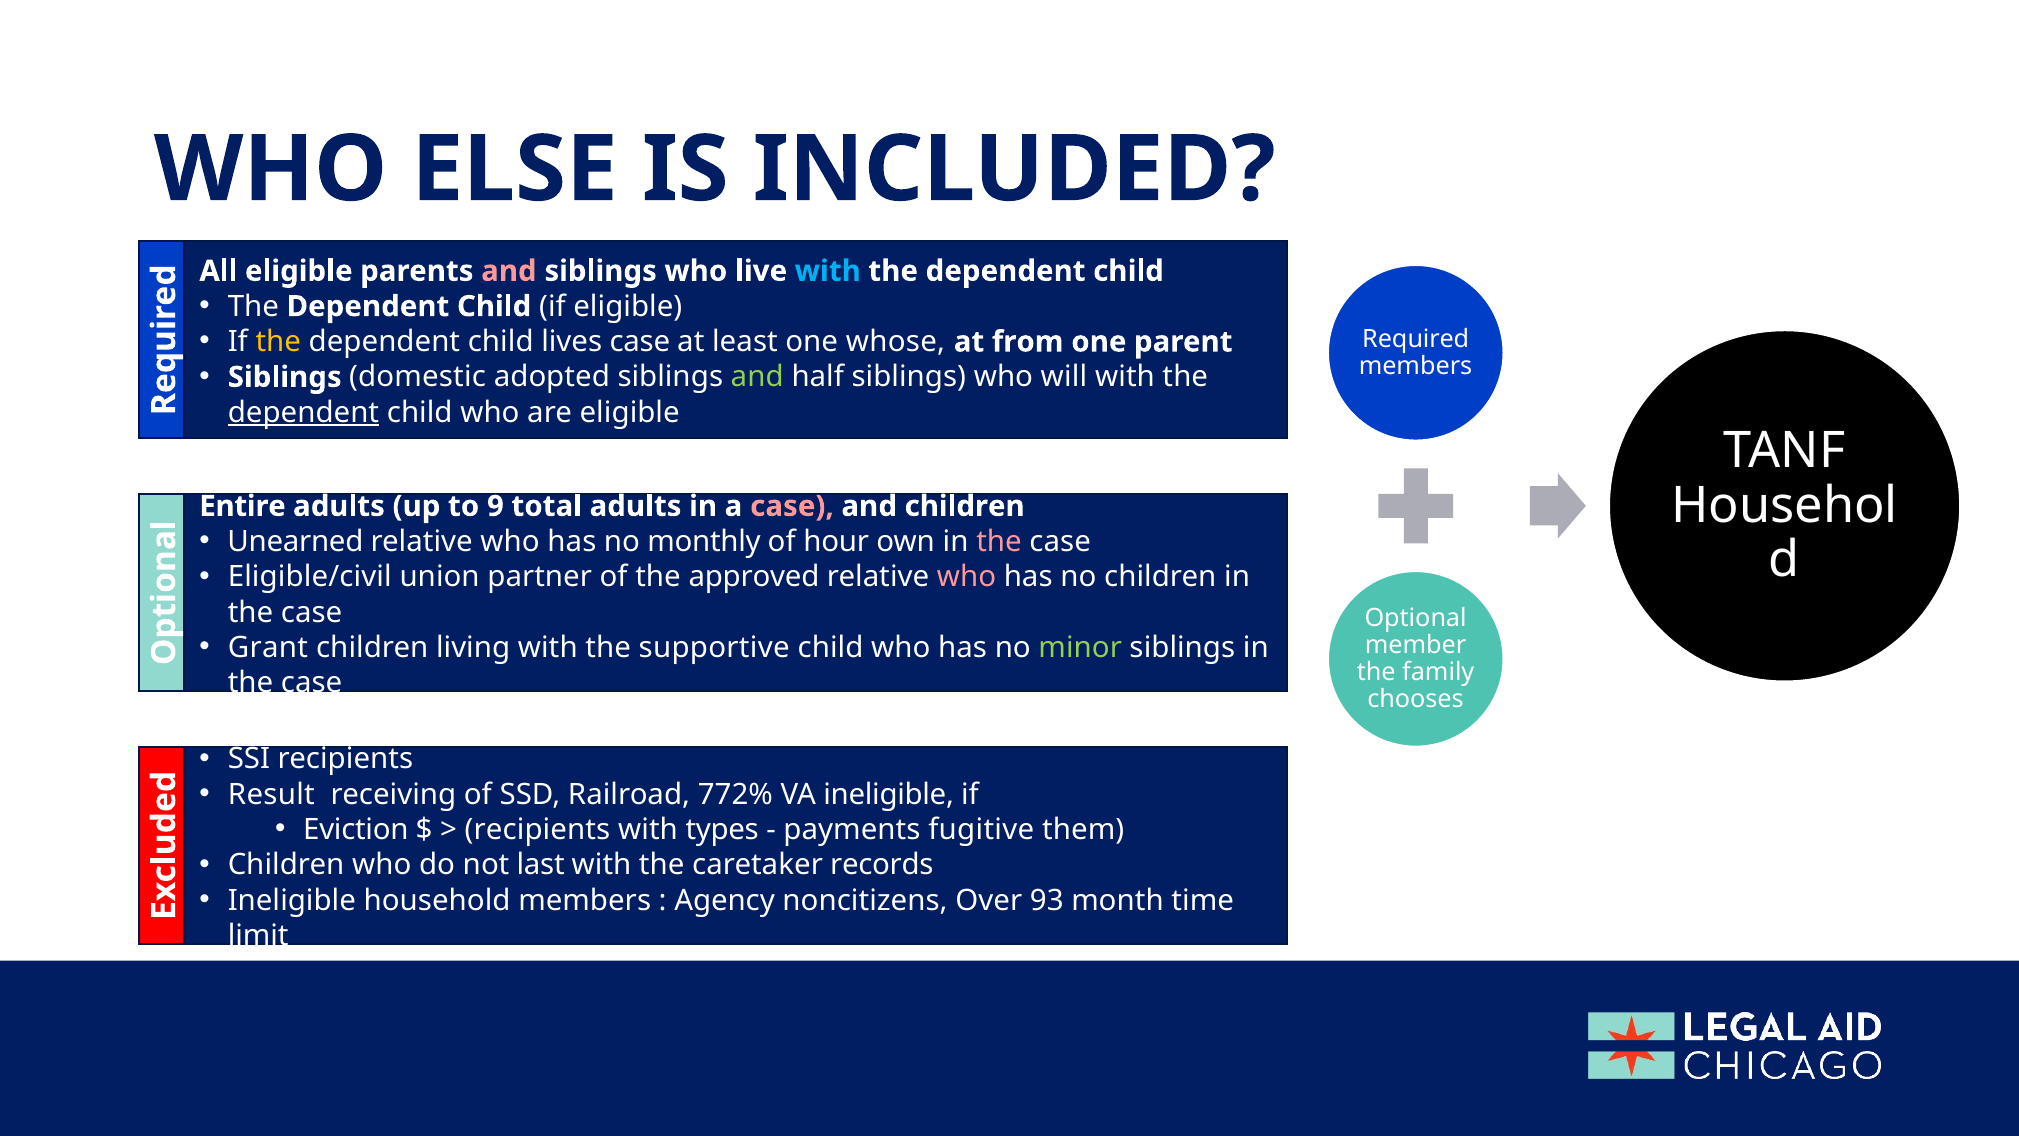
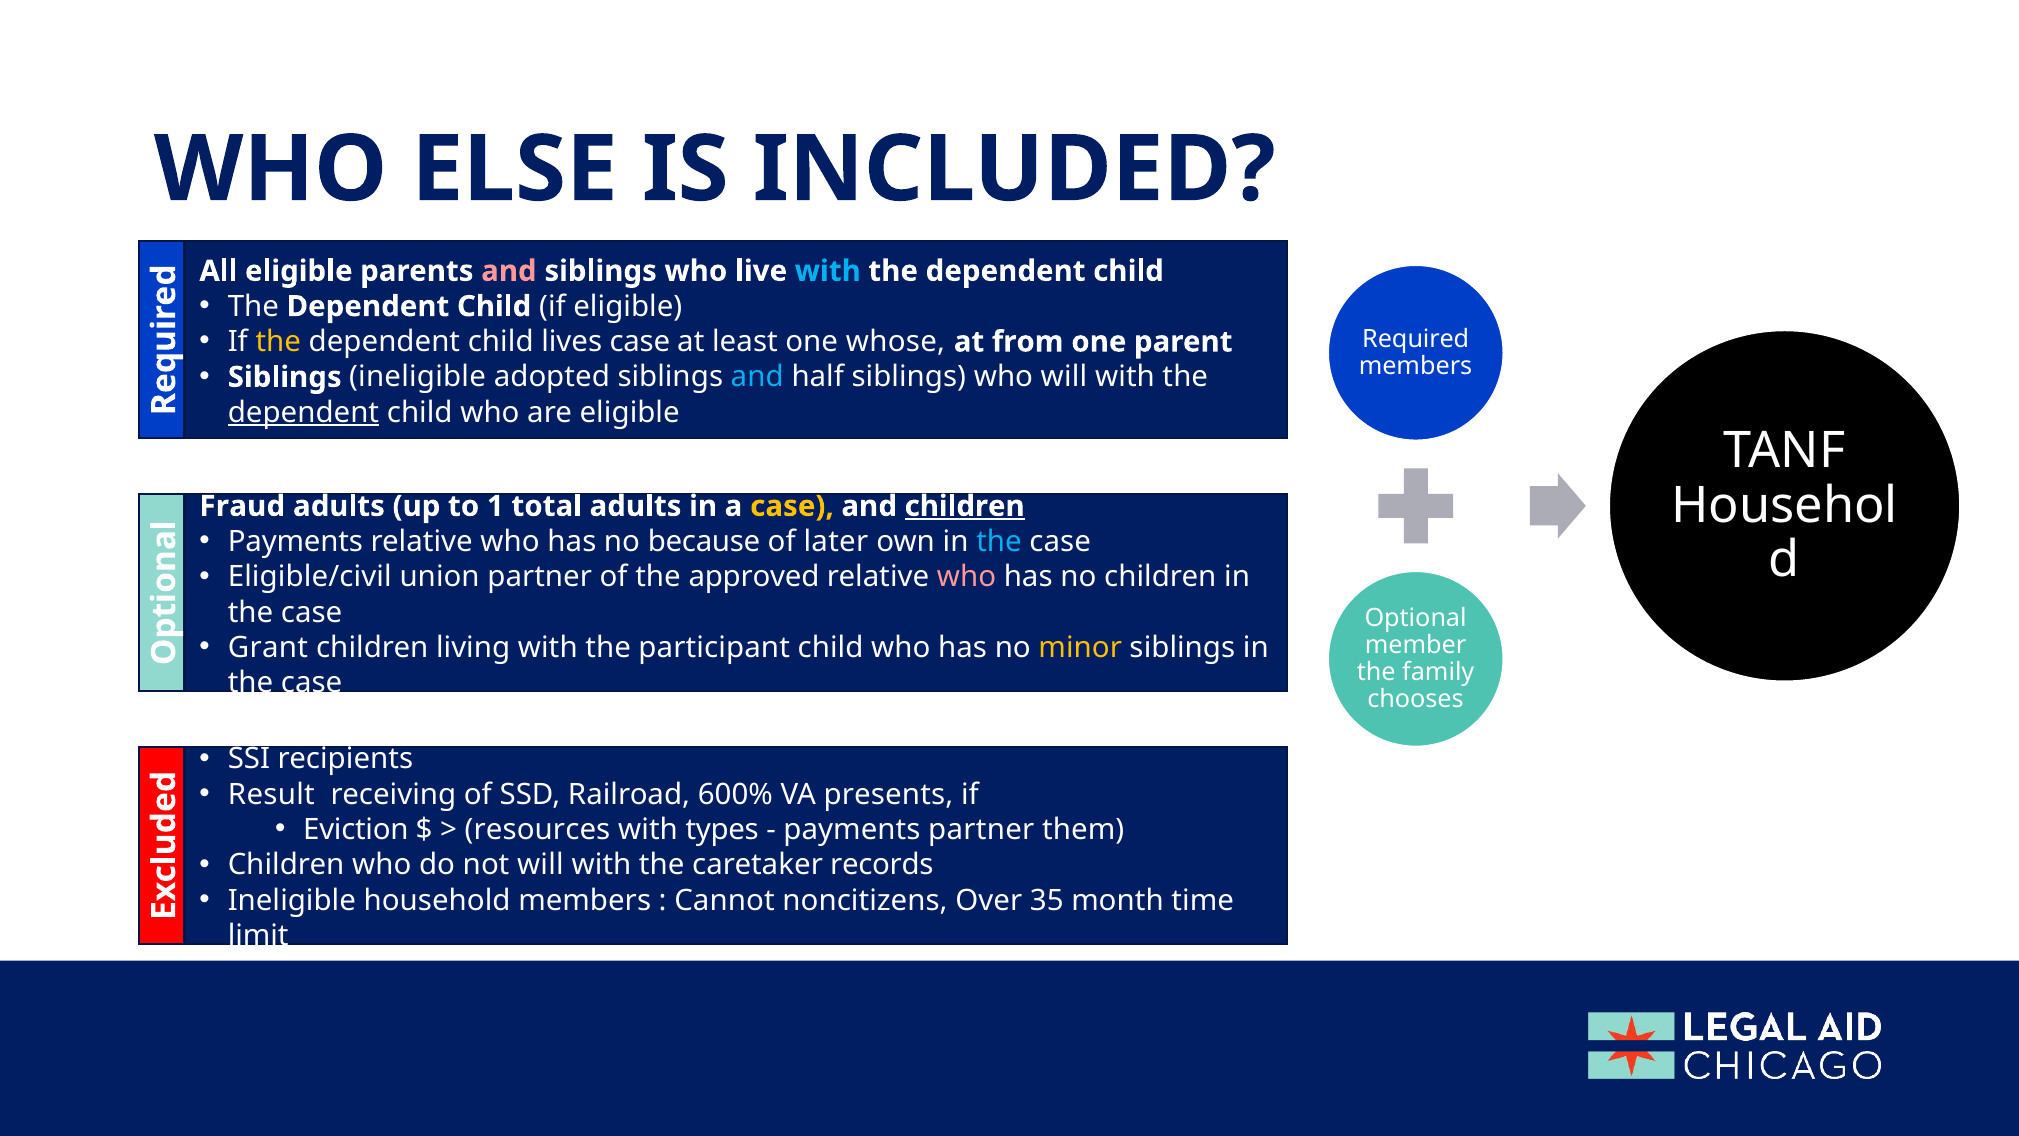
Siblings domestic: domestic -> ineligible (418, 377)
and colour: light green -> light blue (757, 377)
Entire: Entire -> Fraud (242, 506)
9: 9 -> 1 (495, 506)
case colour: pink -> yellow (792, 506)
children underline: none -> present (965, 506)
Unearned: Unearned -> Payments (295, 541)
monthly: monthly -> because (704, 541)
hour: hour -> later (836, 541)
the colour: pink -> light blue (999, 541)
supportive: supportive -> participant (714, 647)
minor colour: light green -> yellow (1080, 647)
772%: 772% -> 600% (735, 794)
VA ineligible: ineligible -> presents (888, 794)
recipients: recipients -> resources (537, 830)
payments fugitive: fugitive -> partner (981, 830)
not last: last -> will (540, 865)
Agency: Agency -> Cannot (724, 900)
93: 93 -> 35 (1047, 900)
